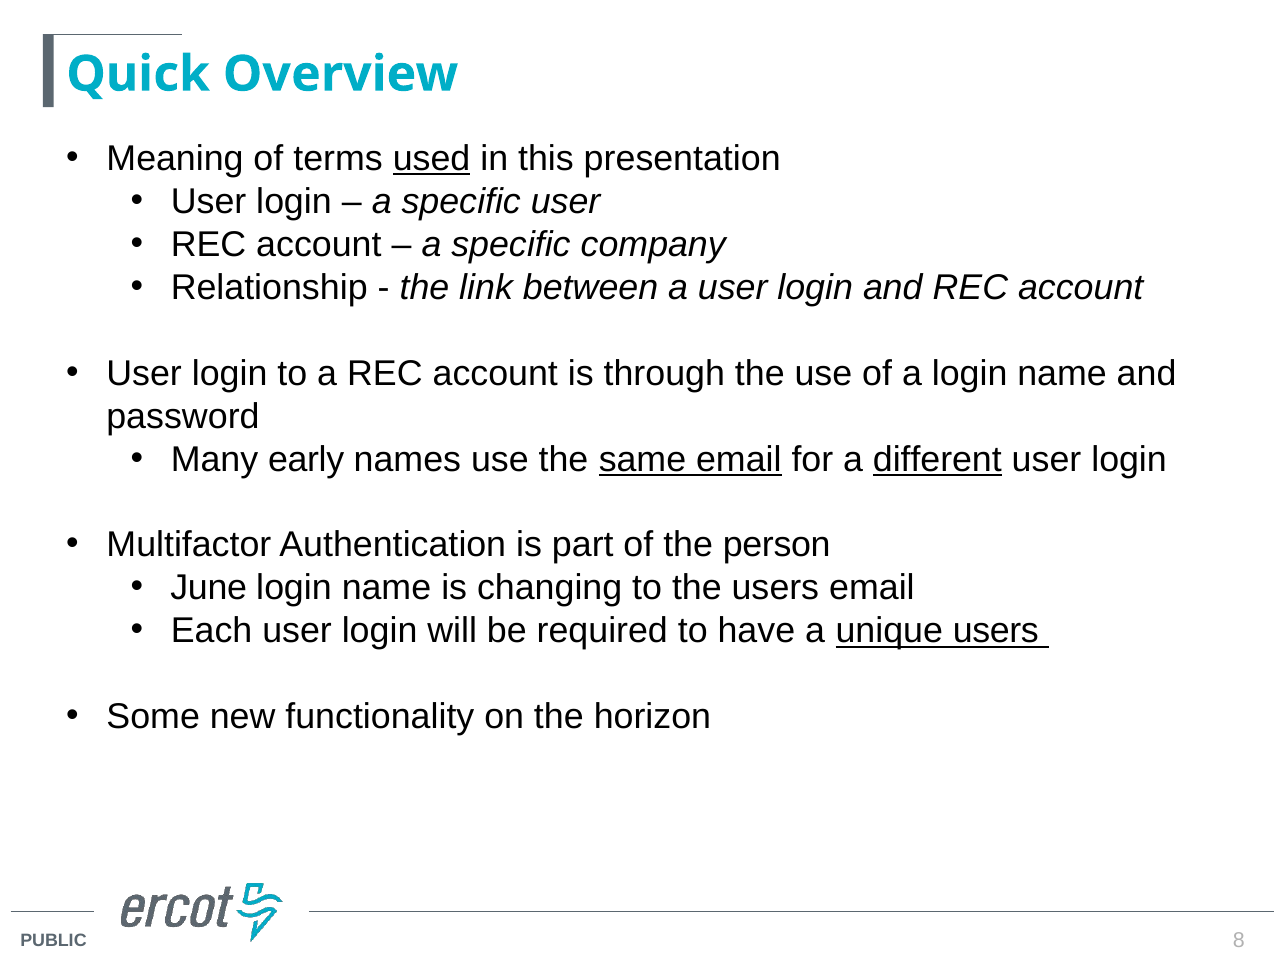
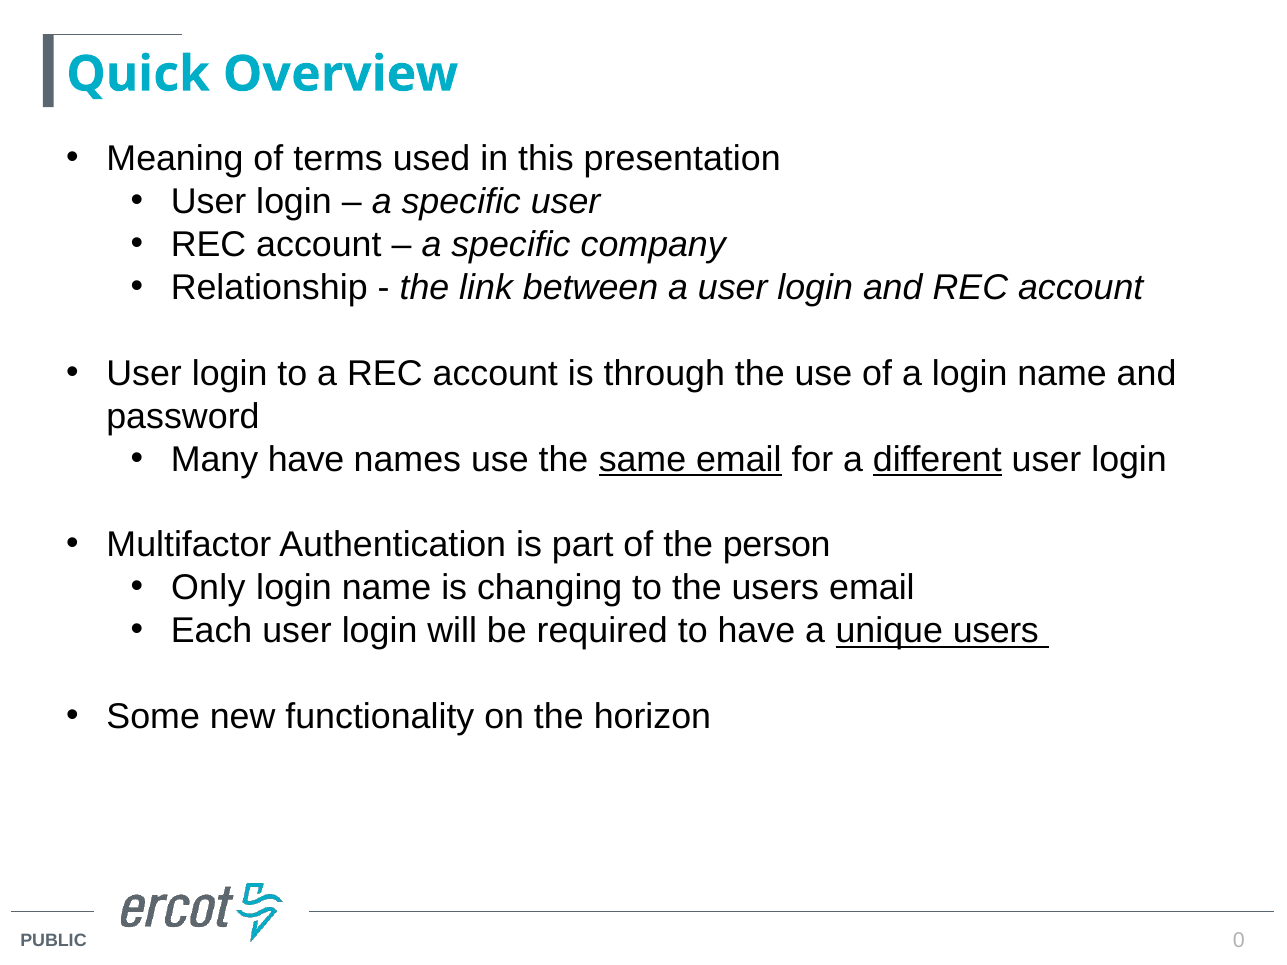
used underline: present -> none (432, 159)
Many early: early -> have (306, 459)
June: June -> Only (208, 588)
8: 8 -> 0 (1239, 940)
